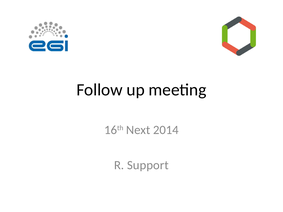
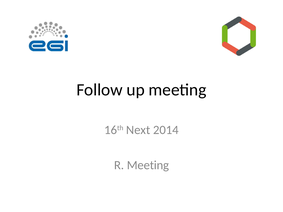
R Support: Support -> Meeting (148, 165)
